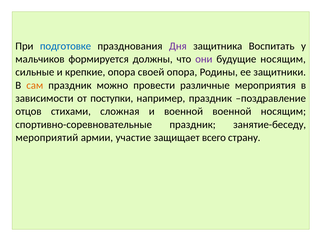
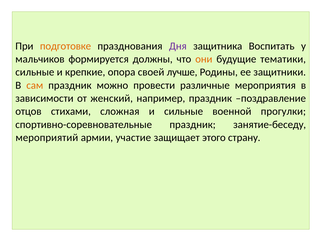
подготовке colour: blue -> orange (65, 46)
они colour: purple -> orange (204, 59)
будущие носящим: носящим -> тематики (283, 59)
своей опора: опора -> лучше (182, 72)
поступки: поступки -> женский (112, 98)
и военной: военной -> сильные (184, 111)
военной носящим: носящим -> прогулки (283, 111)
всего: всего -> этого (214, 137)
